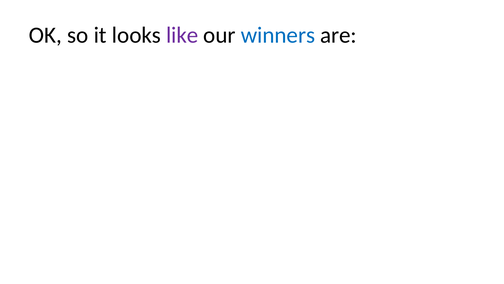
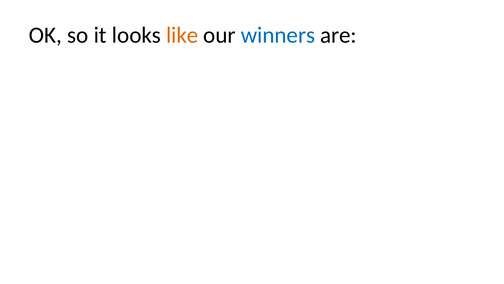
like colour: purple -> orange (182, 35)
